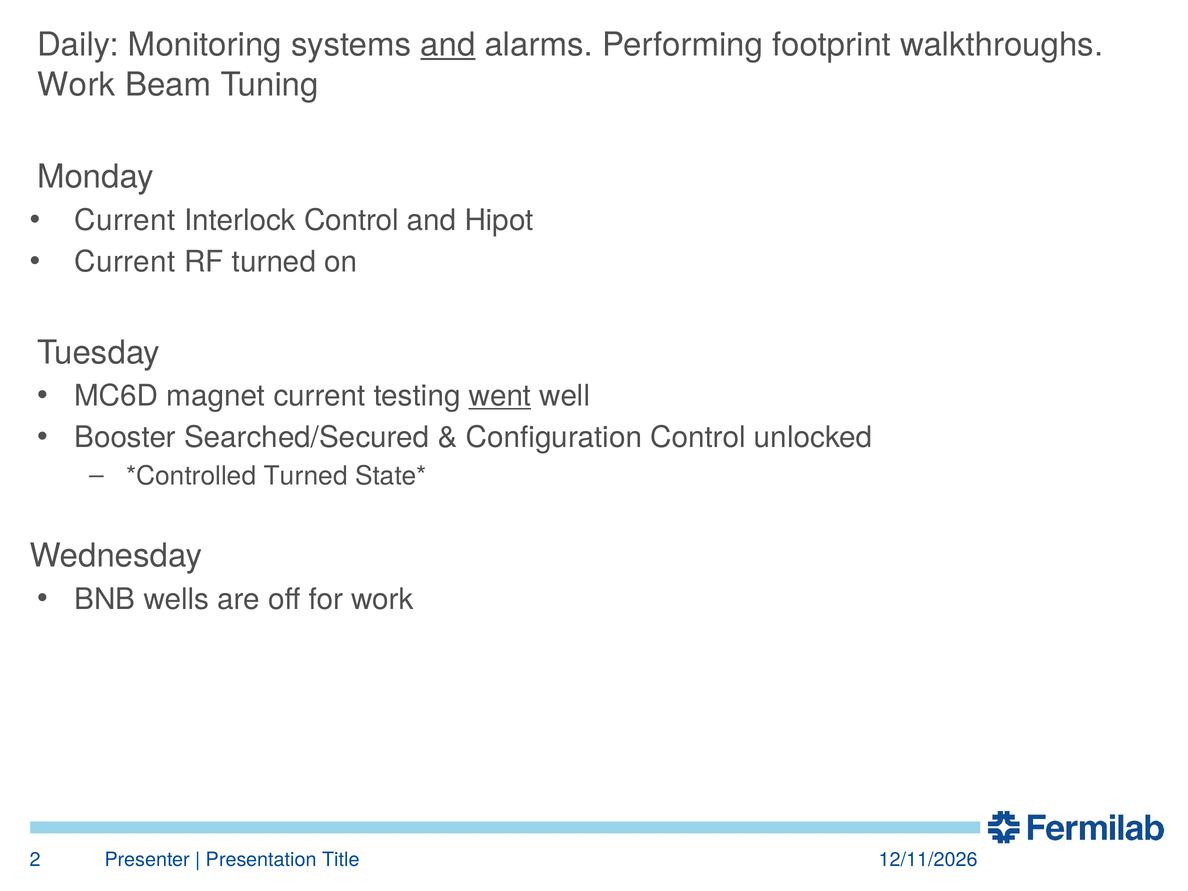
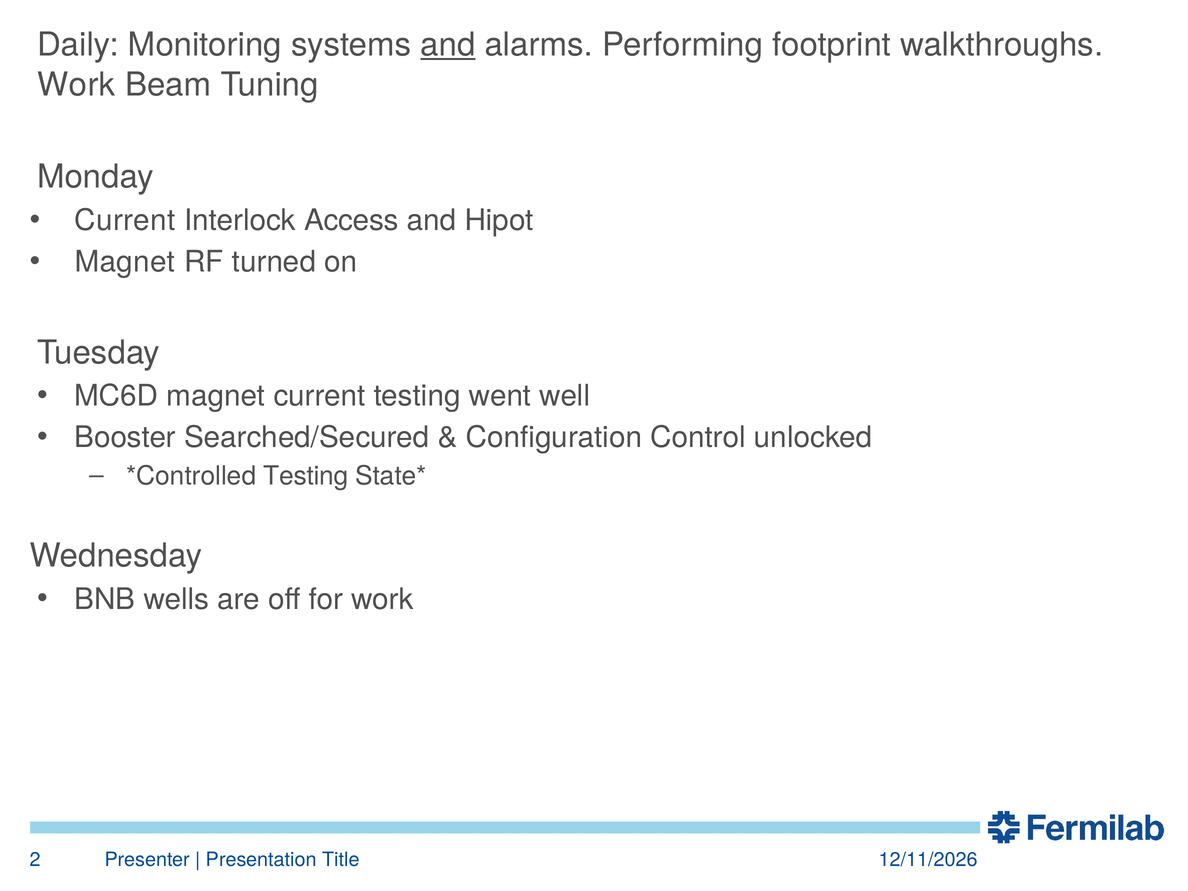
Interlock Control: Control -> Access (351, 220)
Current: Current -> Magnet (125, 262)
went underline: present -> none (500, 396)
Turned: Turned -> Testing (306, 476)
